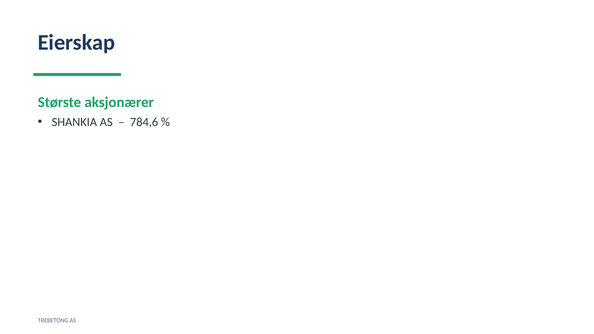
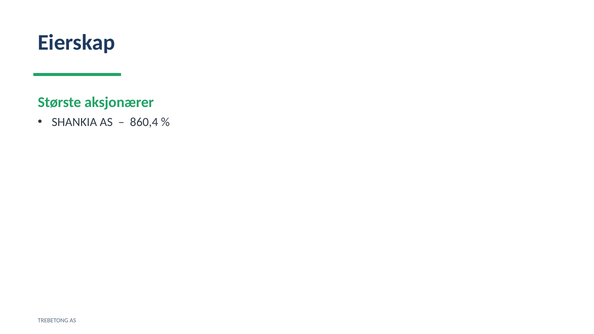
784,6: 784,6 -> 860,4 (144, 122)
